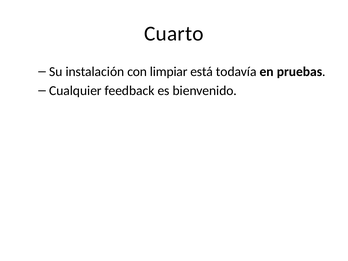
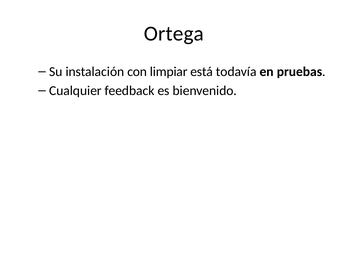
Cuarto: Cuarto -> Ortega (174, 34)
